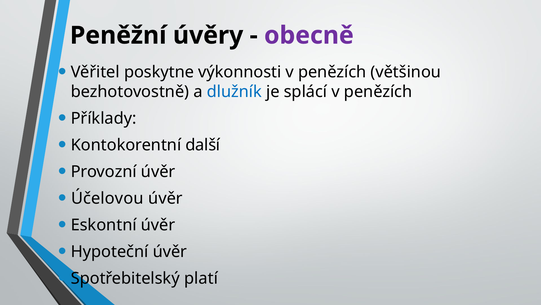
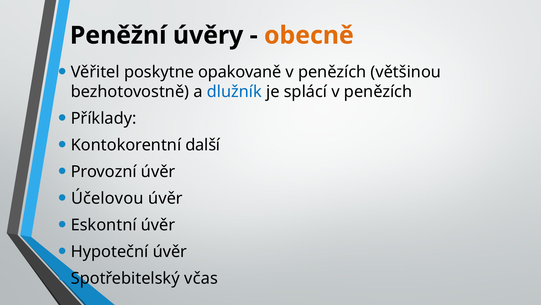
obecně colour: purple -> orange (309, 35)
výkonnosti: výkonnosti -> opakovaně (240, 72)
platí: platí -> včas (201, 278)
